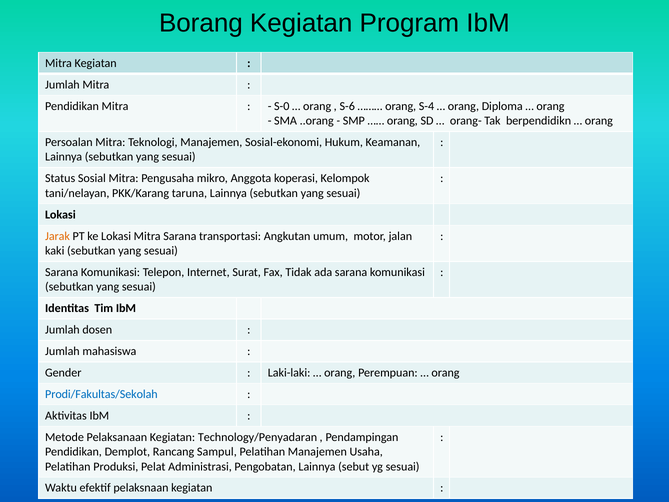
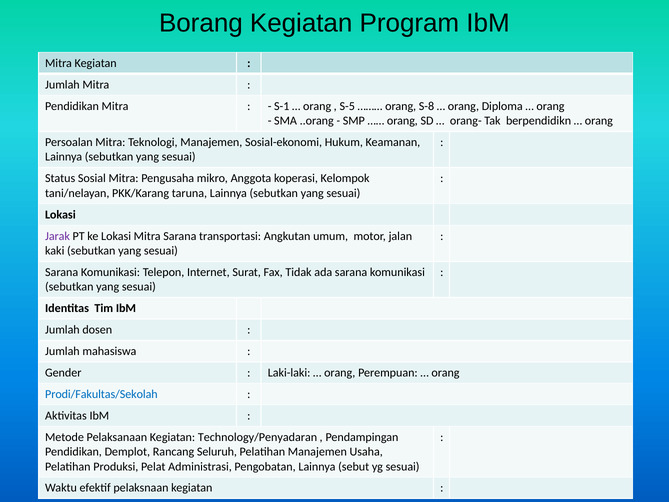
S-0: S-0 -> S-1 (282, 106)
S-6: S-6 -> S-5 (347, 106)
S-4: S-4 -> S-8 (427, 106)
Jarak colour: orange -> purple (58, 236)
Sampul: Sampul -> Seluruh (217, 452)
